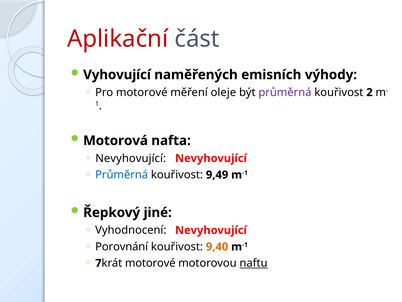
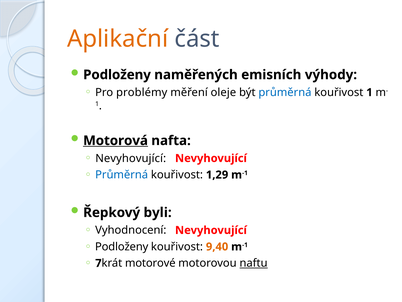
Aplikační colour: red -> orange (118, 39)
Vyhovující: Vyhovující -> Podloženy (117, 75)
Pro motorové: motorové -> problémy (142, 92)
průměrná colour: purple -> blue (285, 92)
kouřivost 2: 2 -> 1 (369, 92)
Motorová underline: none -> present (116, 140)
9,49: 9,49 -> 1,29 (217, 175)
jiné: jiné -> byli (158, 212)
Porovnání: Porovnání -> Podloženy (122, 246)
